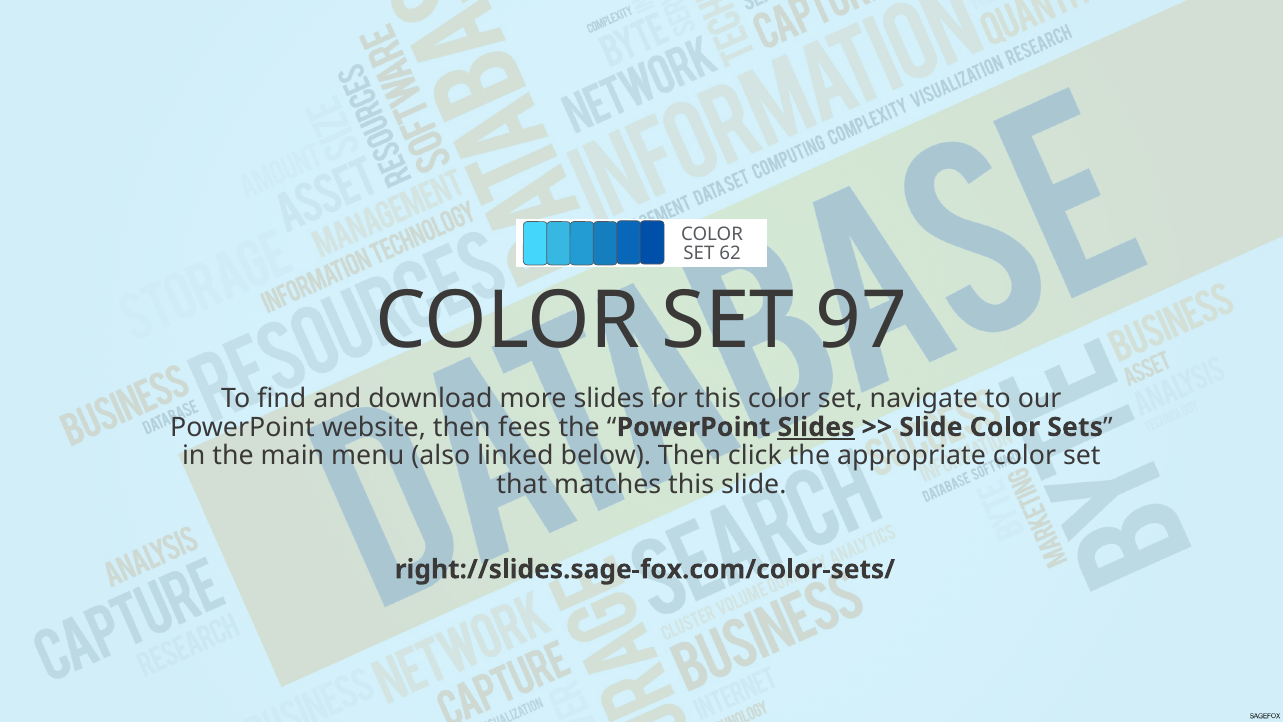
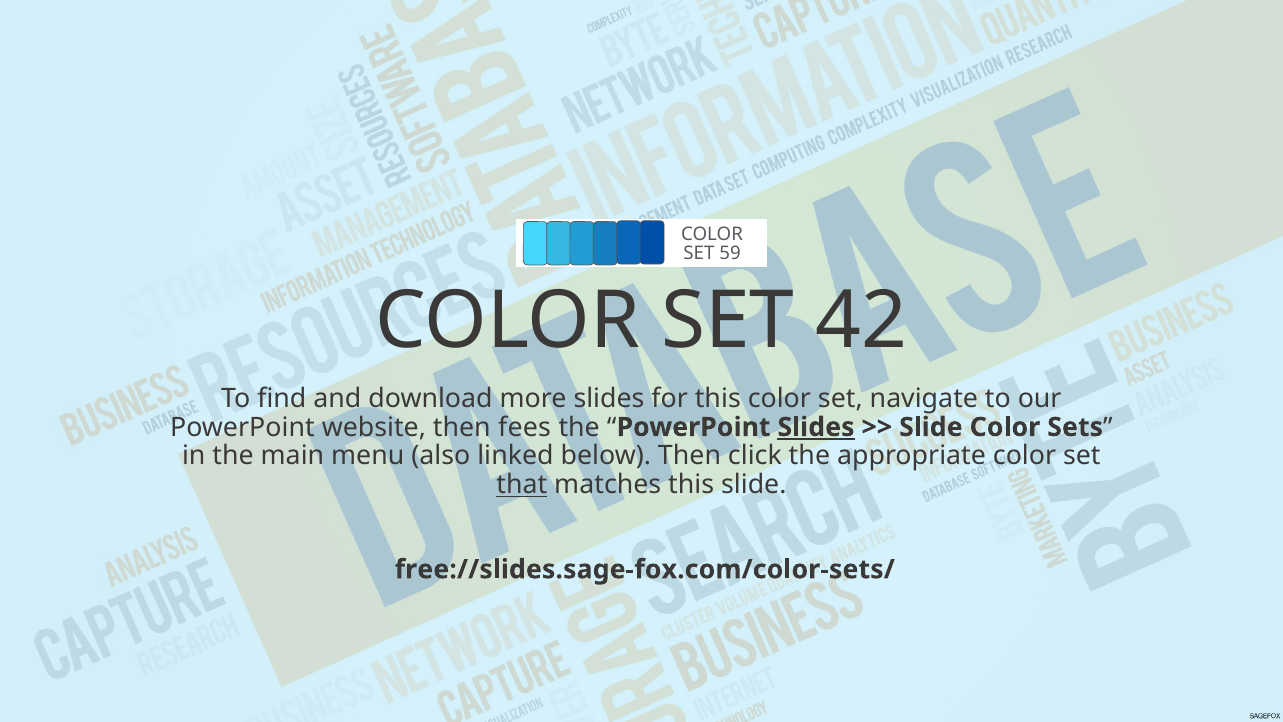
62: 62 -> 59 (730, 253)
97: 97 -> 42 (861, 321)
that underline: none -> present (522, 485)
right://slides.sage-fox.com/color-sets/: right://slides.sage-fox.com/color-sets/ -> free://slides.sage-fox.com/color-sets/ (645, 569)
